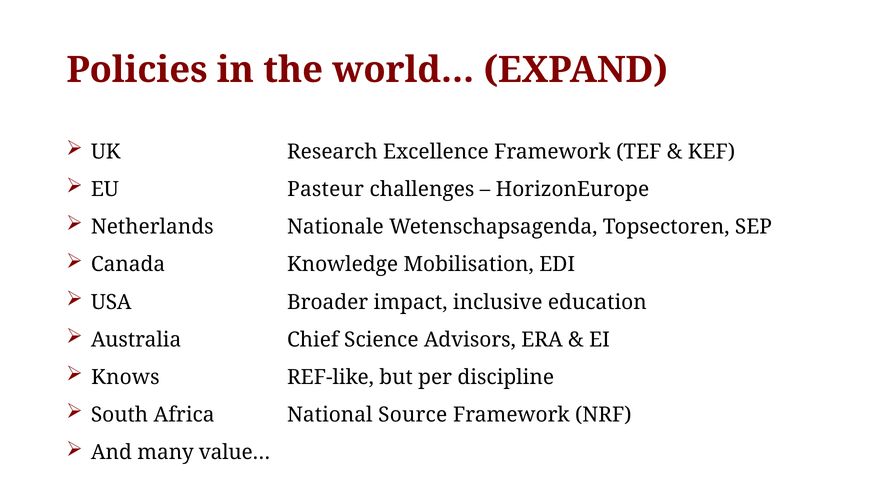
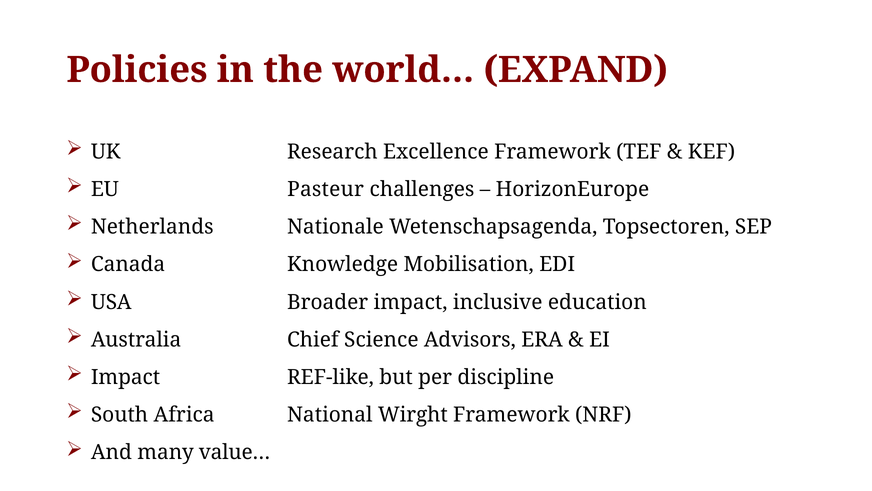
Knows: Knows -> Impact (126, 377)
Source: Source -> Wirght (413, 415)
